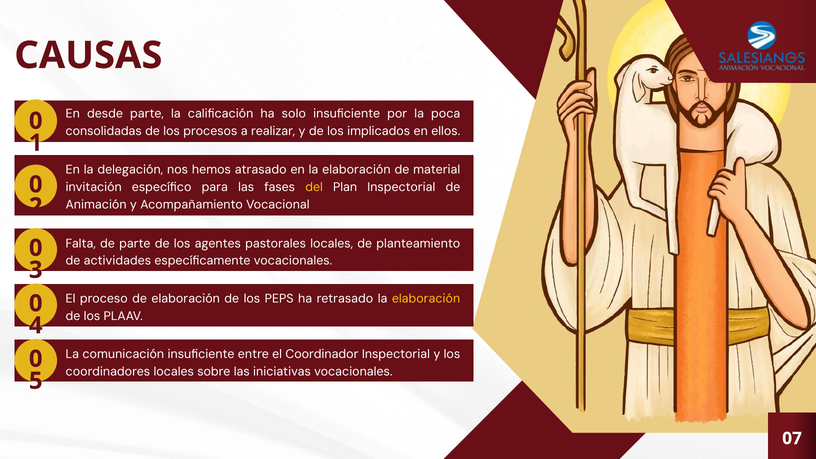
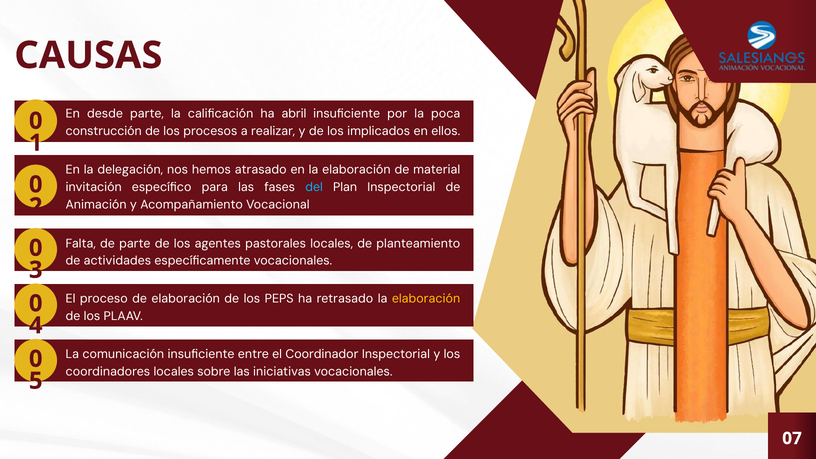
solo: solo -> abril (294, 114)
consolidadas: consolidadas -> construcción (104, 131)
del colour: yellow -> light blue (314, 187)
